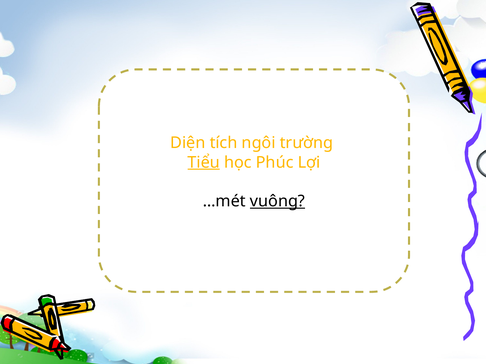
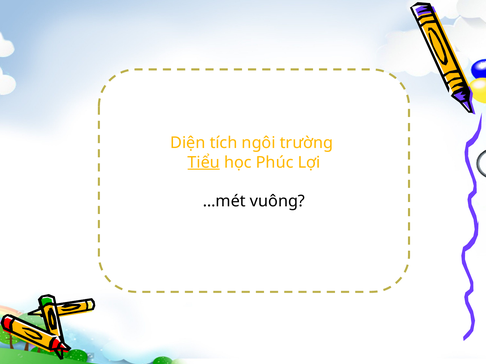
vuông underline: present -> none (277, 201)
